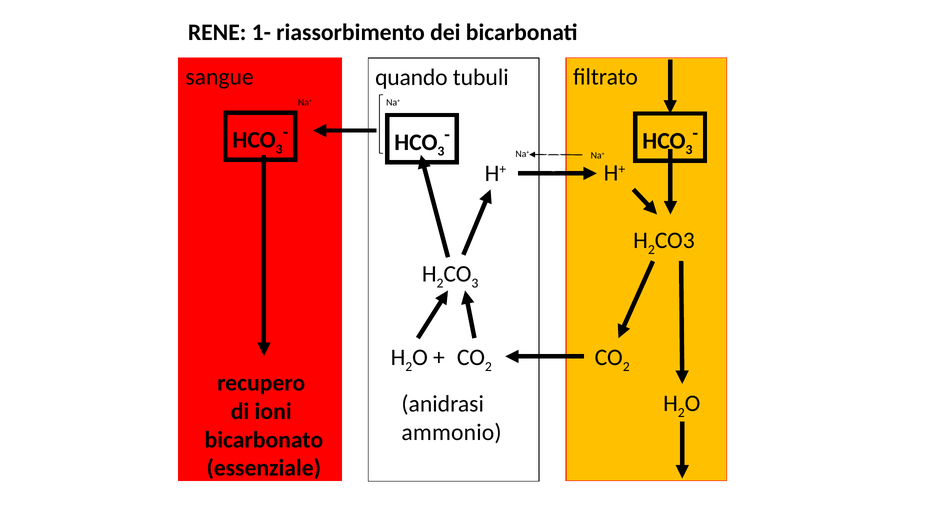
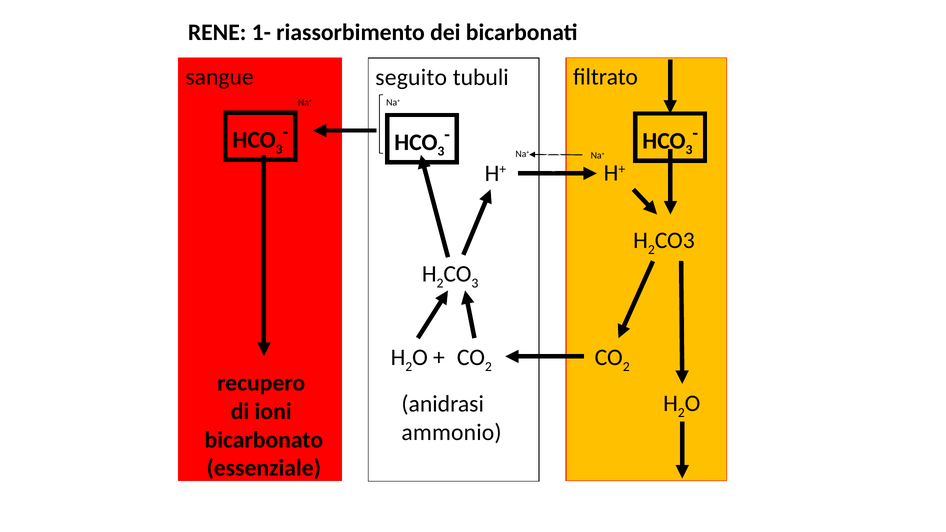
quando: quando -> seguito (411, 77)
